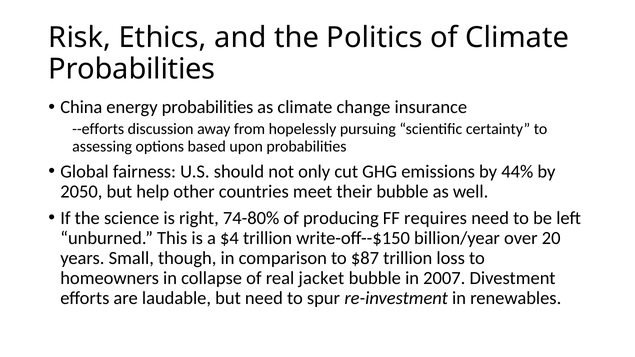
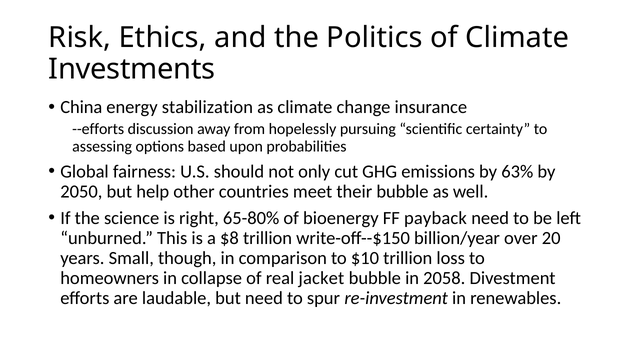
Probabilities: Probabilities -> Investments (132, 69)
energy probabilities: probabilities -> stabilization (207, 107)
44%: 44% -> 63% (517, 172)
74-80%: 74-80% -> 65-80% (251, 218)
producing: producing -> bioenergy (341, 218)
requires: requires -> payback (435, 218)
$4: $4 -> $8 (229, 238)
$87: $87 -> $10 (365, 258)
2007: 2007 -> 2058 (444, 278)
